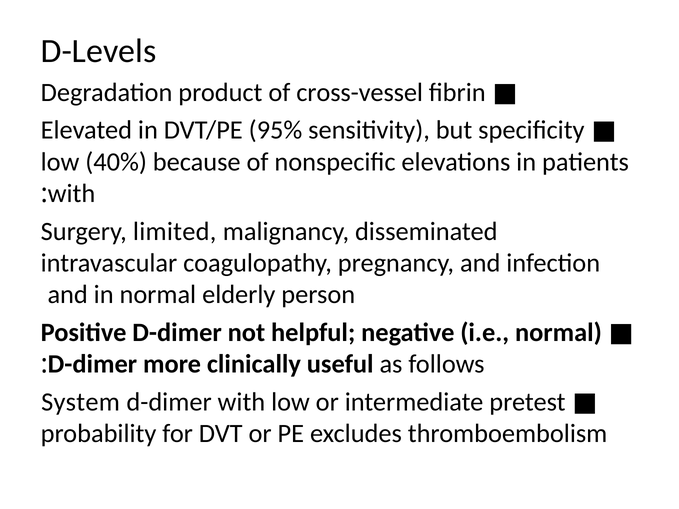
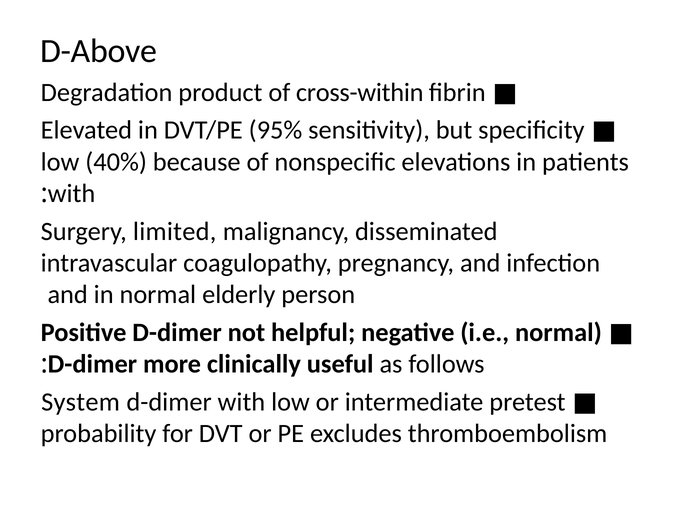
D-Levels: D-Levels -> D-Above (99, 51)
cross-vessel: cross-vessel -> cross-within (360, 93)
